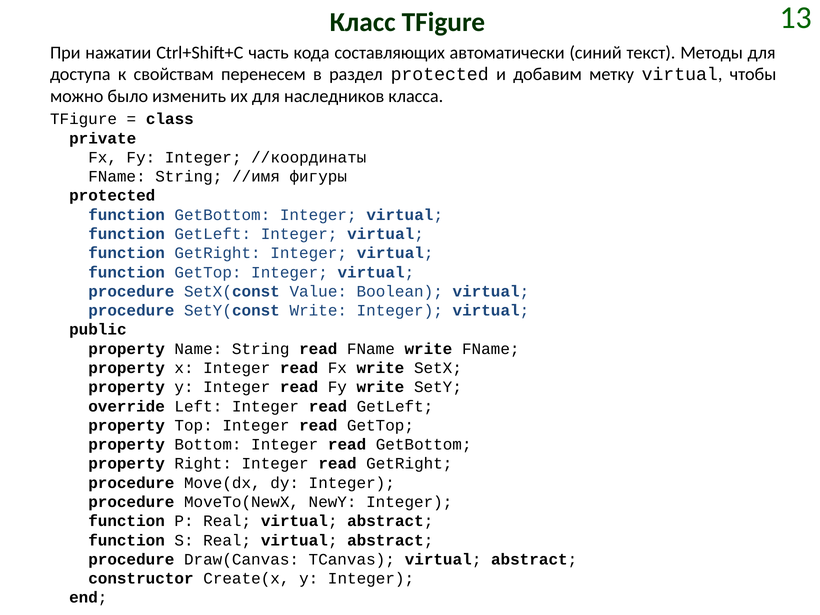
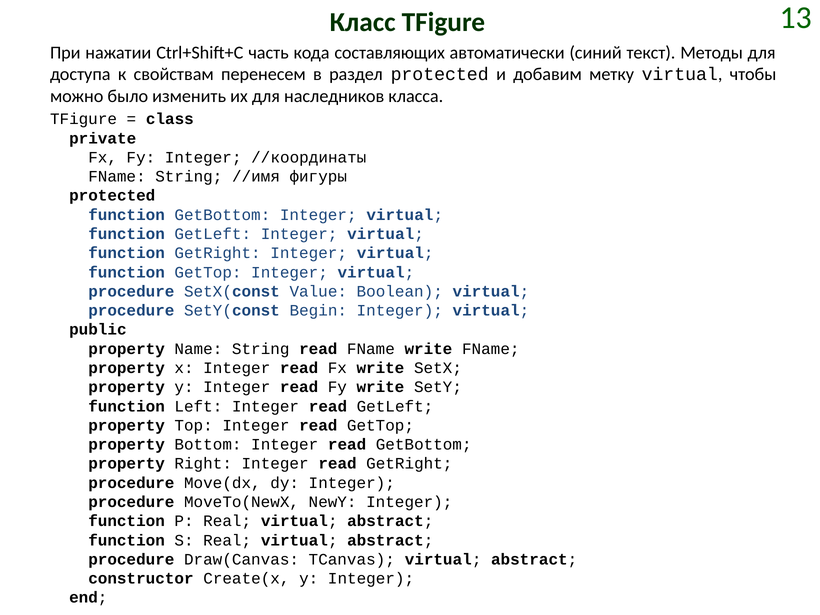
SetY(const Write: Write -> Begin (318, 311)
override: override -> function (127, 406)
